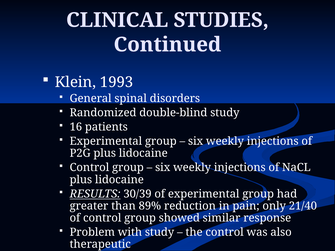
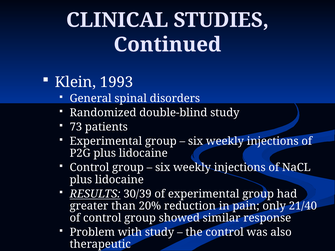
16: 16 -> 73 (76, 127)
89%: 89% -> 20% (150, 206)
